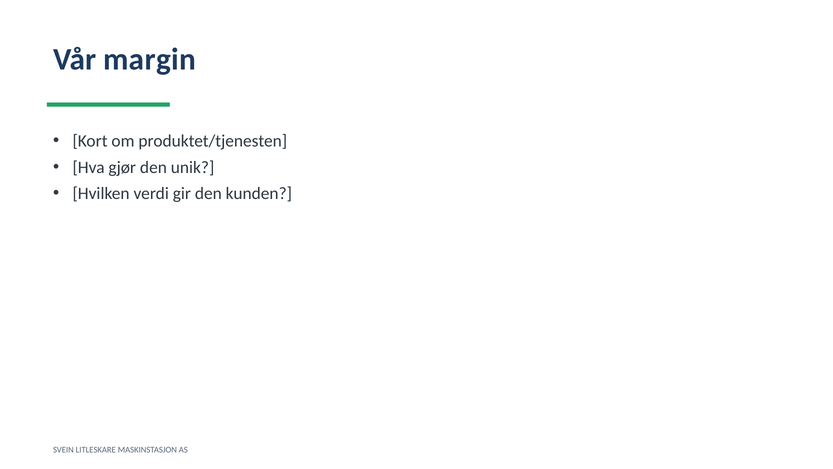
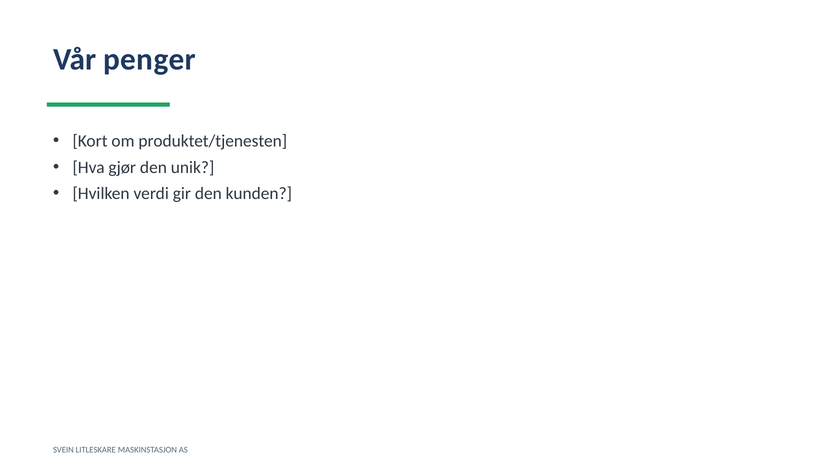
margin: margin -> penger (150, 59)
